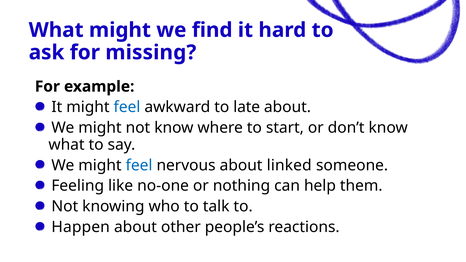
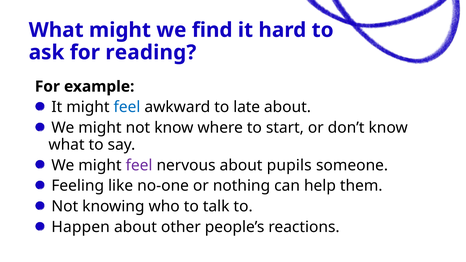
missing: missing -> reading (151, 52)
feel colour: blue -> purple (139, 165)
linked: linked -> pupils (289, 165)
